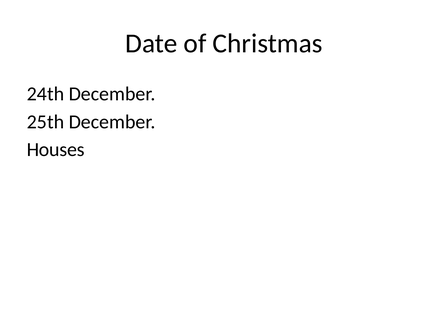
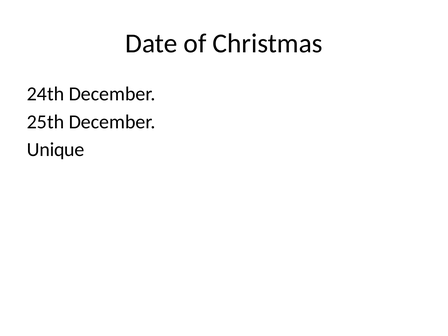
Houses: Houses -> Unique (56, 150)
